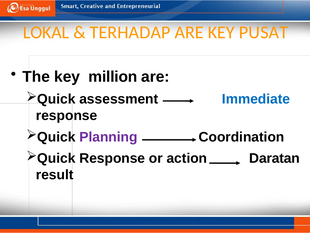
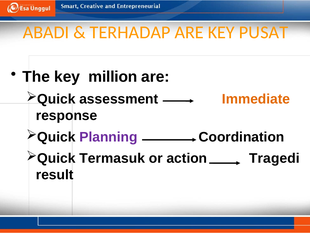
LOKAL: LOKAL -> ABADI (46, 32)
Immediate colour: blue -> orange (256, 99)
Response: Response -> Termasuk (112, 158)
Daratan: Daratan -> Tragedi (274, 158)
